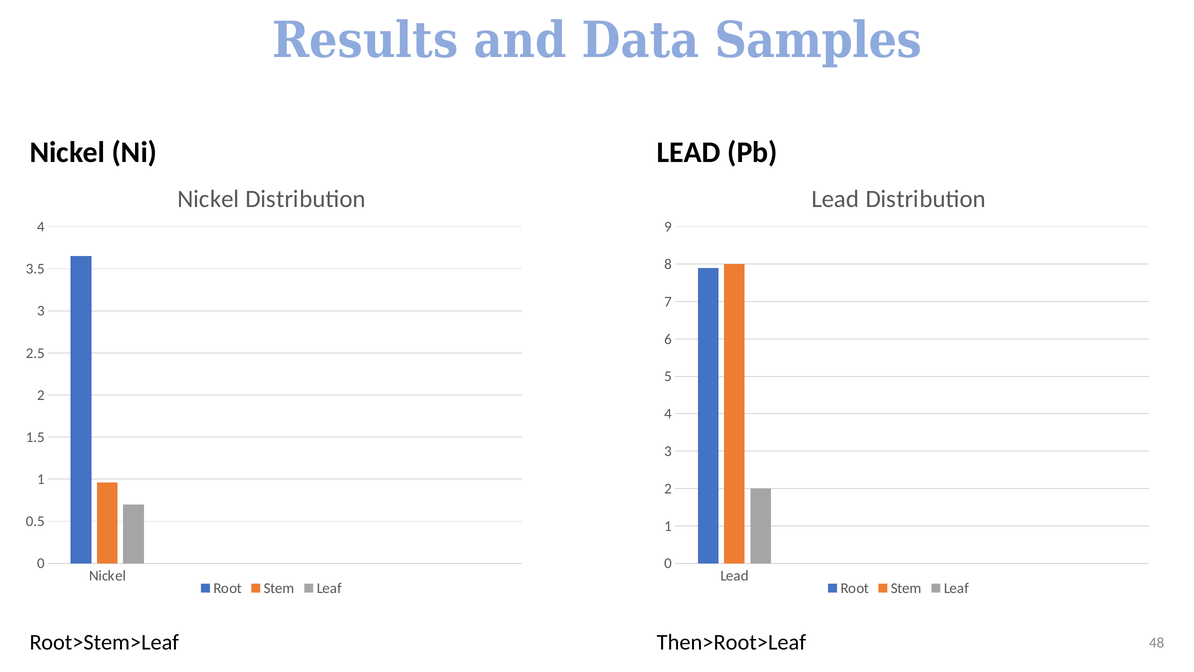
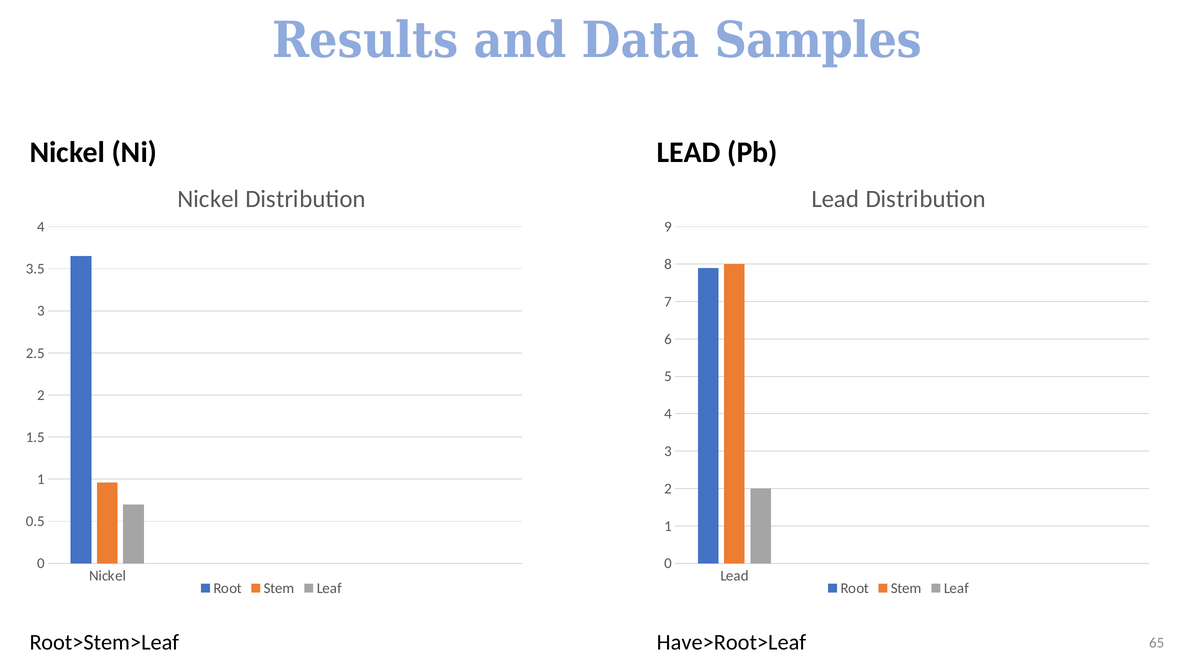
Then>Root>Leaf: Then>Root>Leaf -> Have>Root>Leaf (731, 642)
48: 48 -> 65 (1157, 642)
